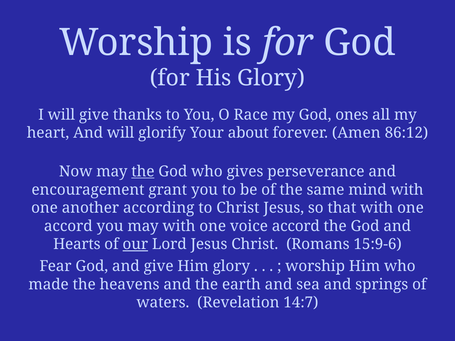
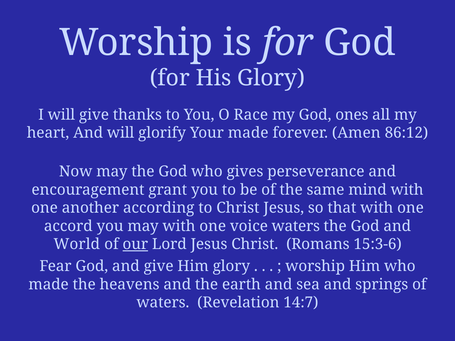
Your about: about -> made (248, 133)
the underline: present -> none (143, 172)
voice accord: accord -> waters (296, 226)
Hearts: Hearts -> World (77, 244)
15:9-6: 15:9-6 -> 15:3-6 (378, 244)
